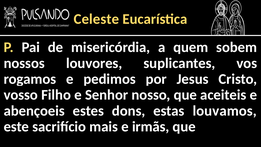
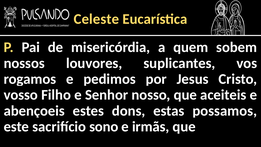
louvamos: louvamos -> possamos (225, 111)
mais: mais -> sono (104, 127)
